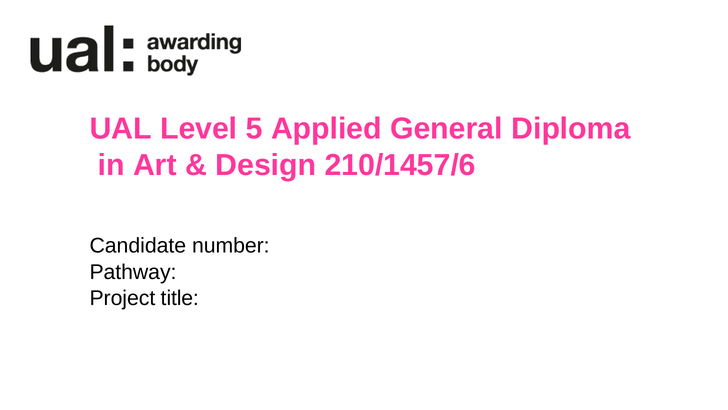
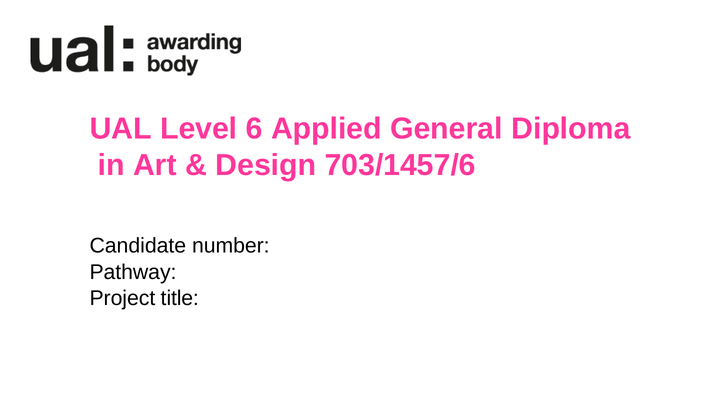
5: 5 -> 6 (254, 128)
210/1457/6: 210/1457/6 -> 703/1457/6 (400, 165)
